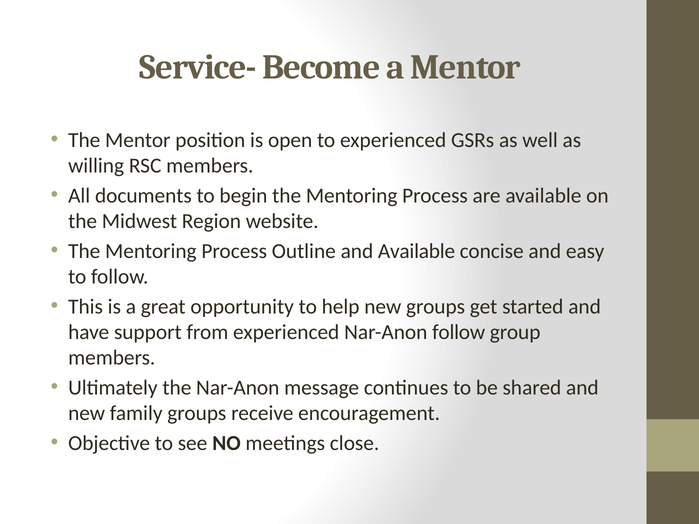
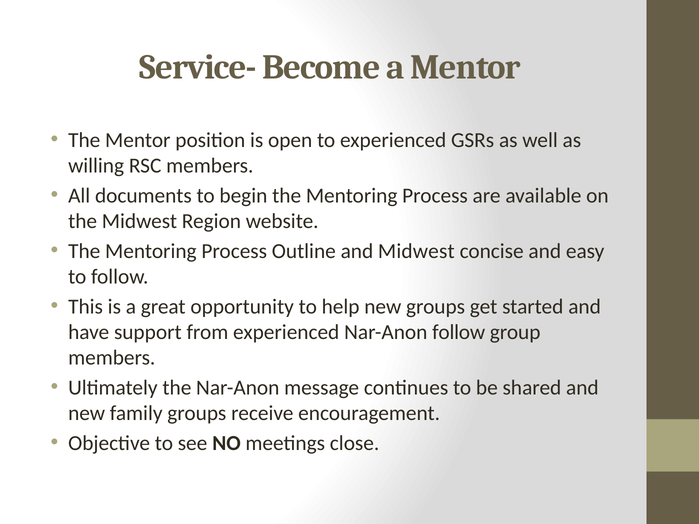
and Available: Available -> Midwest (416, 251)
